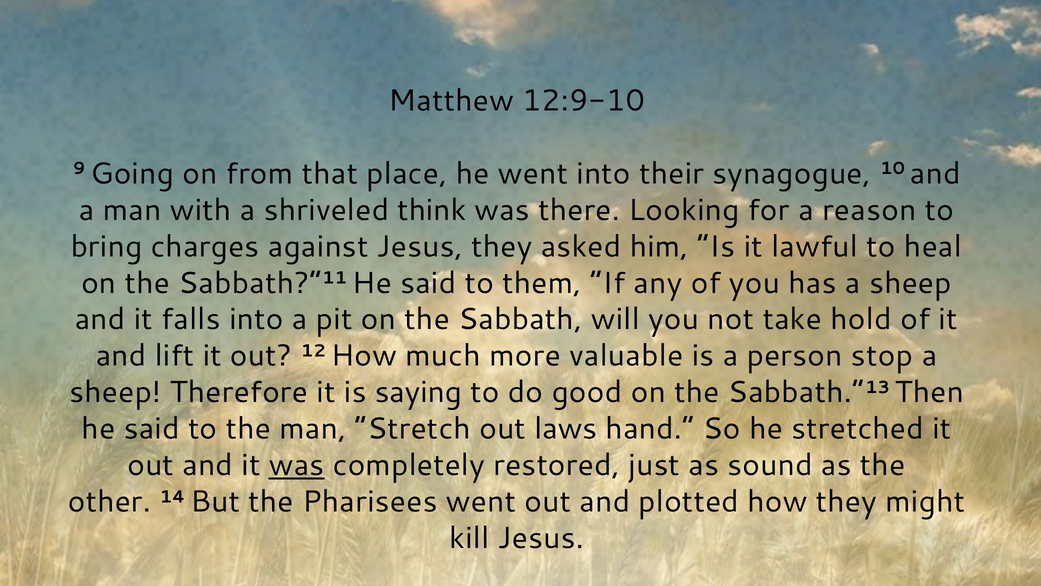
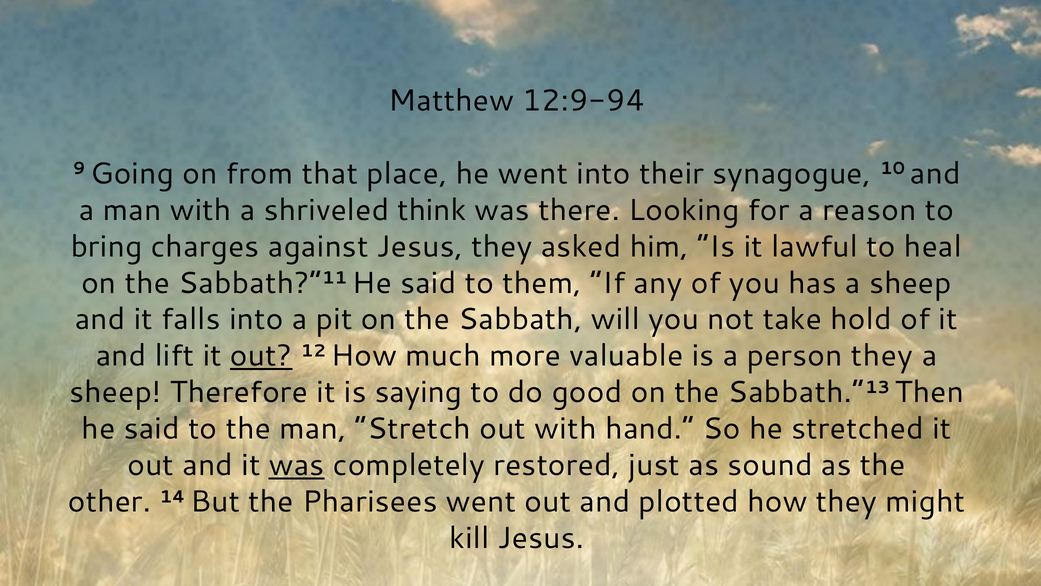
12:9-10: 12:9-10 -> 12:9-94 (583, 100)
out underline: none -> present (261, 356)
person stop: stop -> they (882, 356)
out laws: laws -> with (566, 429)
